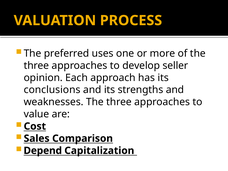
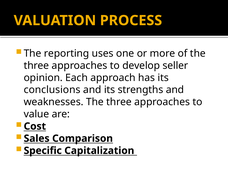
preferred: preferred -> reporting (67, 53)
Depend: Depend -> Specific (43, 151)
